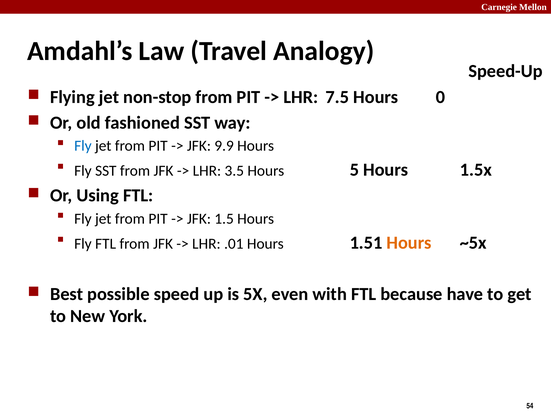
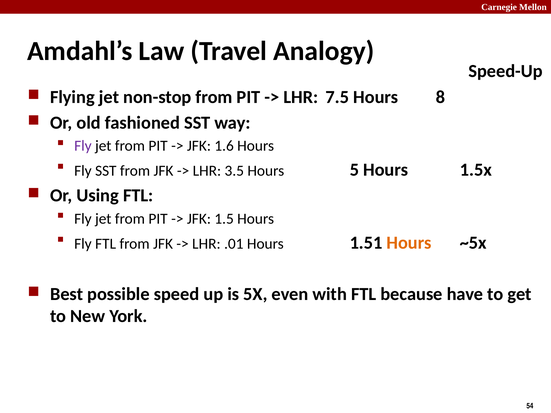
0: 0 -> 8 (440, 97)
Fly colour: blue -> purple (83, 146)
9.9: 9.9 -> 1.6 (224, 146)
